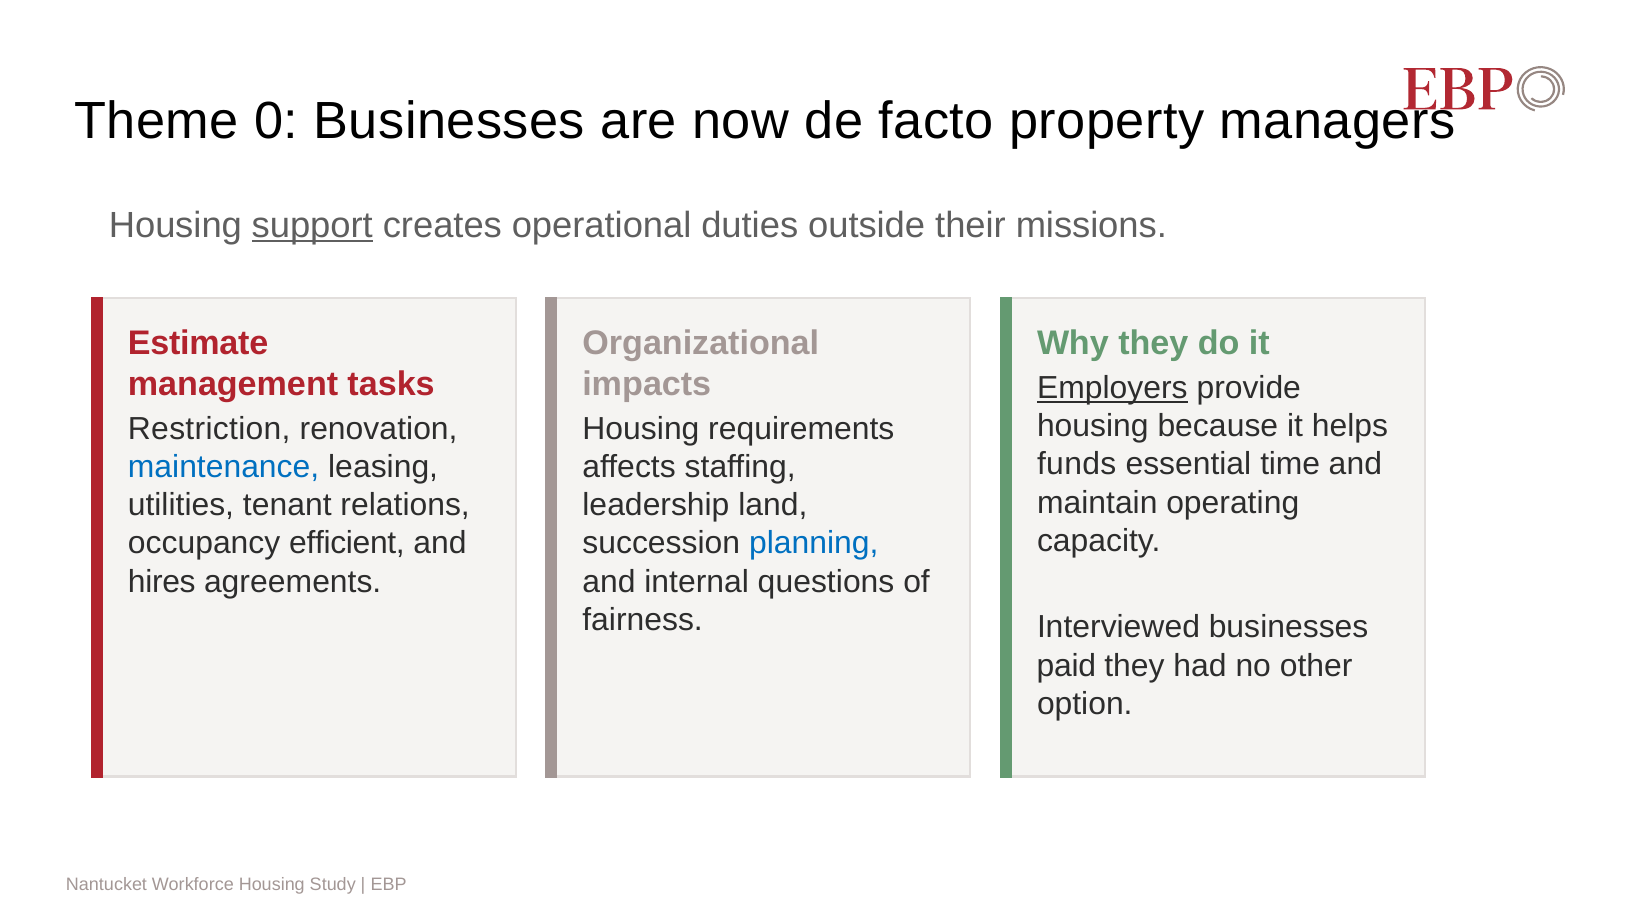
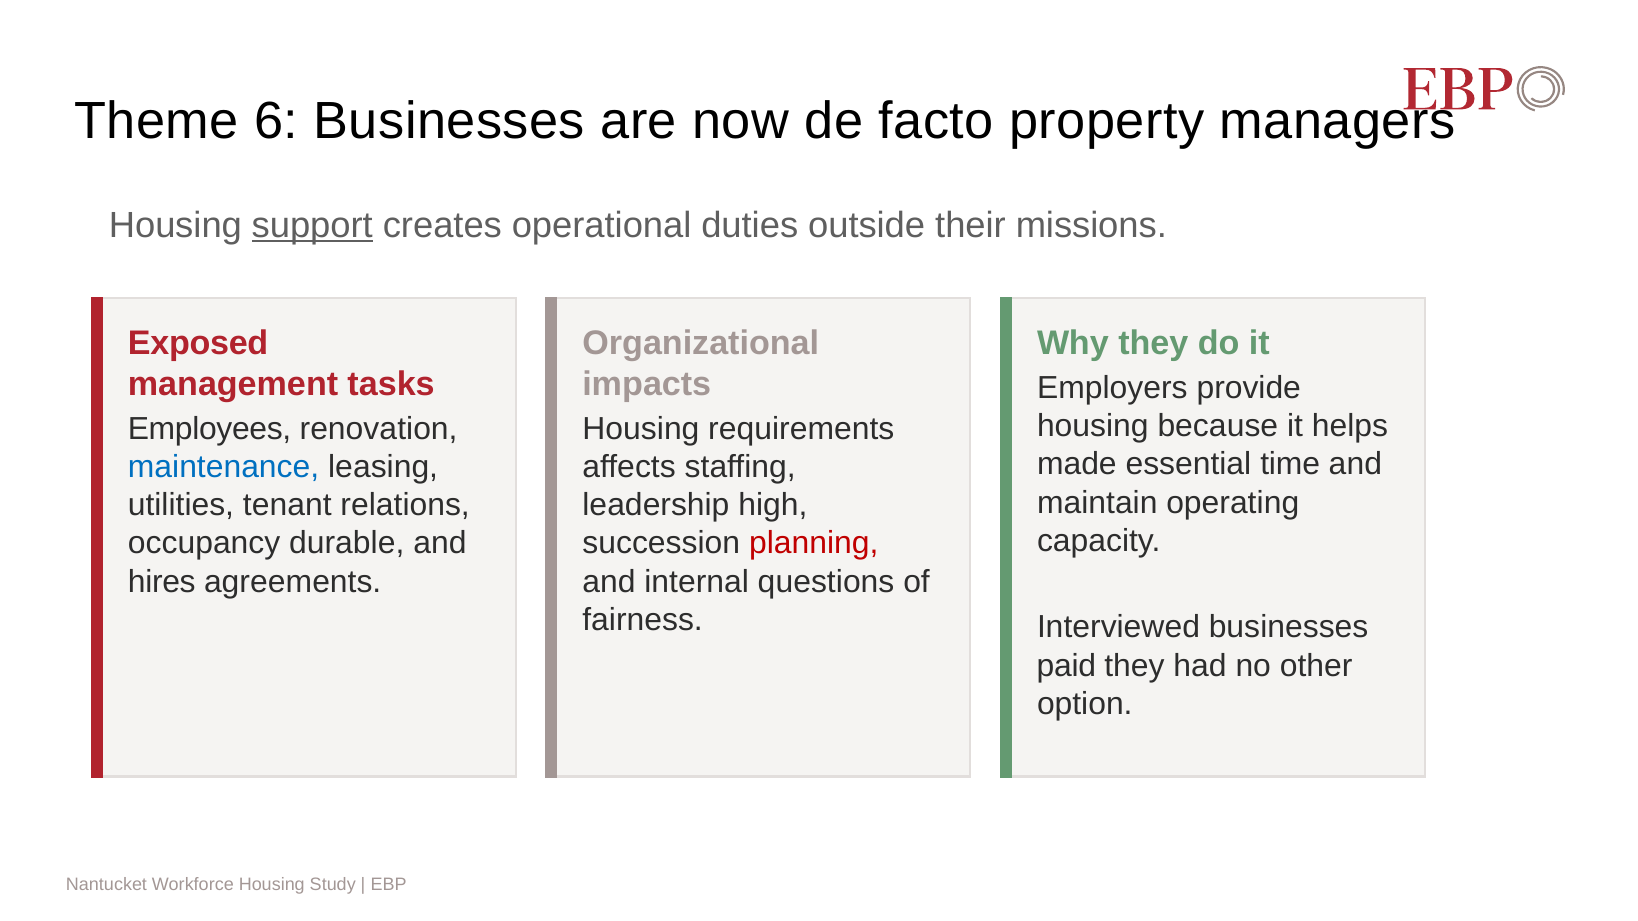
0: 0 -> 6 (276, 121)
Estimate: Estimate -> Exposed (198, 343)
Employers underline: present -> none (1112, 388)
Restriction: Restriction -> Employees (210, 429)
funds: funds -> made (1077, 465)
land: land -> high (773, 505)
efficient: efficient -> durable (347, 544)
planning colour: blue -> red (814, 544)
